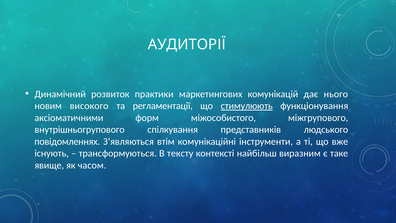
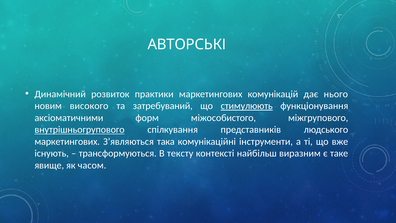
АУДИТОРІЇ: АУДИТОРІЇ -> АВТОРСЬКІ (187, 44)
регламентації: регламентації -> затребуваний (163, 106)
внутрішньогрупового underline: none -> present (80, 130)
повідомленнях: повідомленнях -> маркетингових (67, 141)
втім: втім -> така (166, 141)
